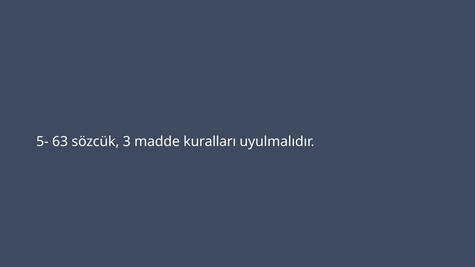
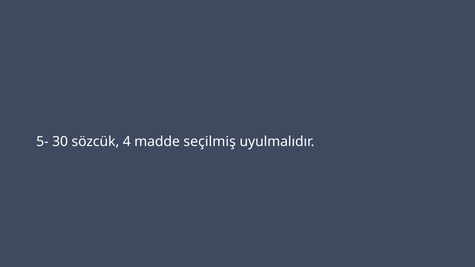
63: 63 -> 30 (60, 142)
3: 3 -> 4 (127, 142)
kuralları: kuralları -> seçilmiş (210, 142)
